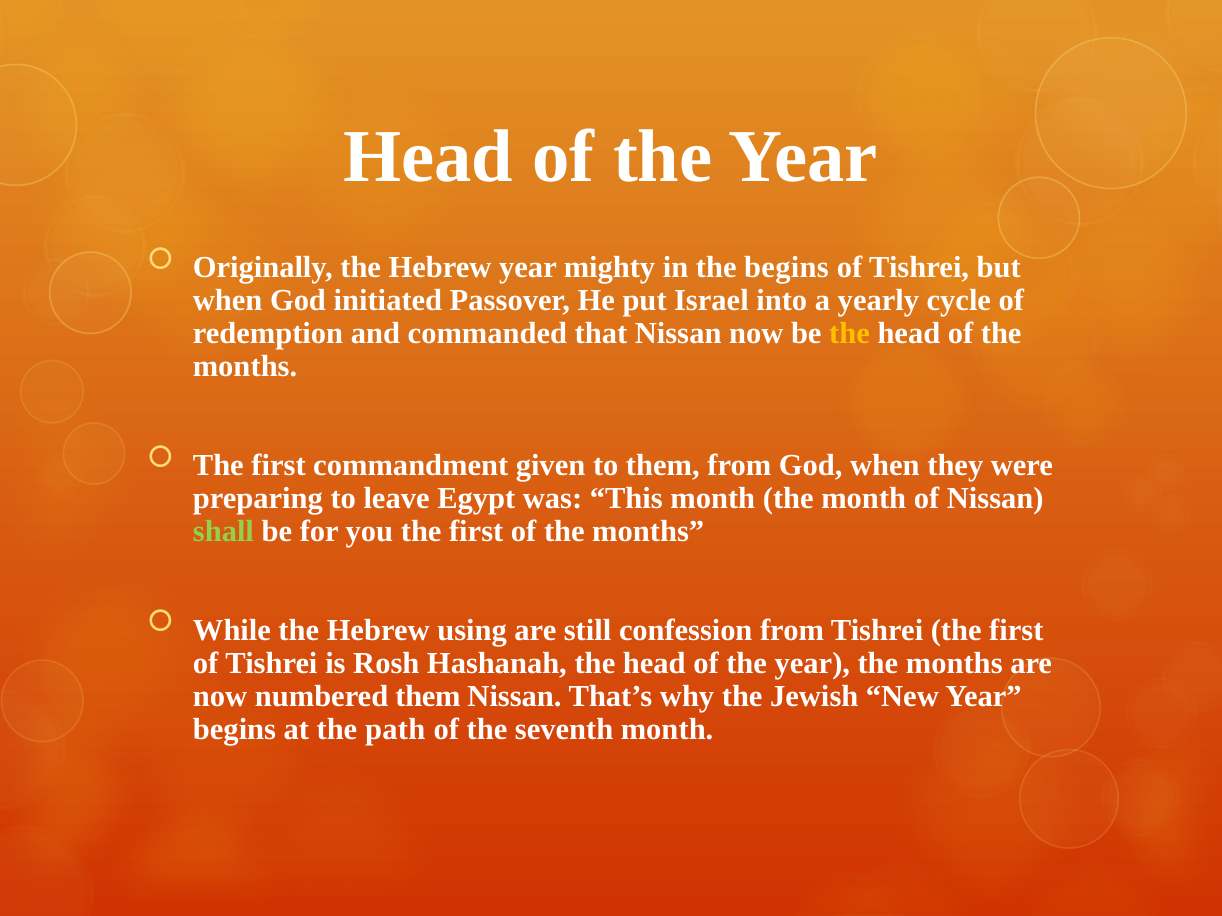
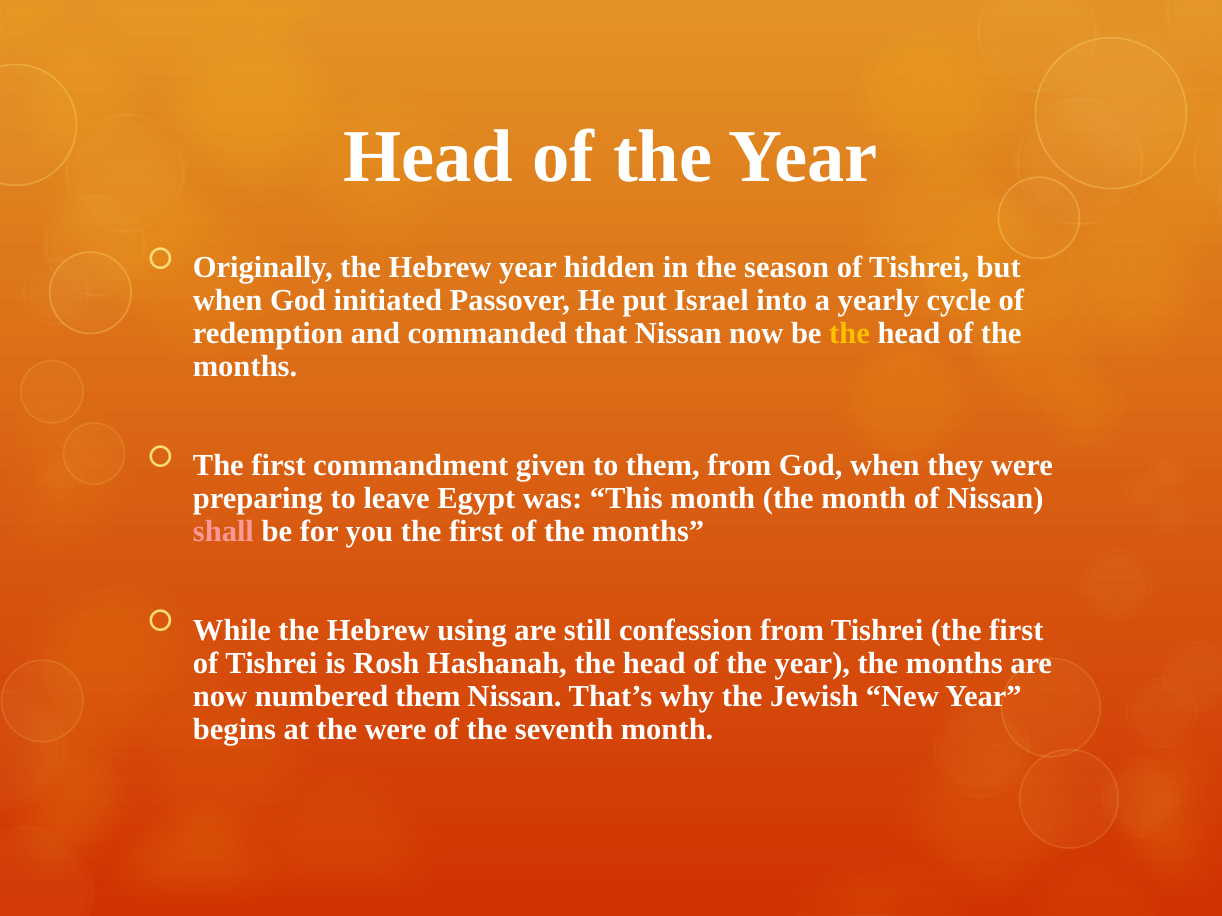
mighty: mighty -> hidden (609, 268)
the begins: begins -> season (787, 268)
shall colour: light green -> pink (223, 532)
the path: path -> were (396, 730)
